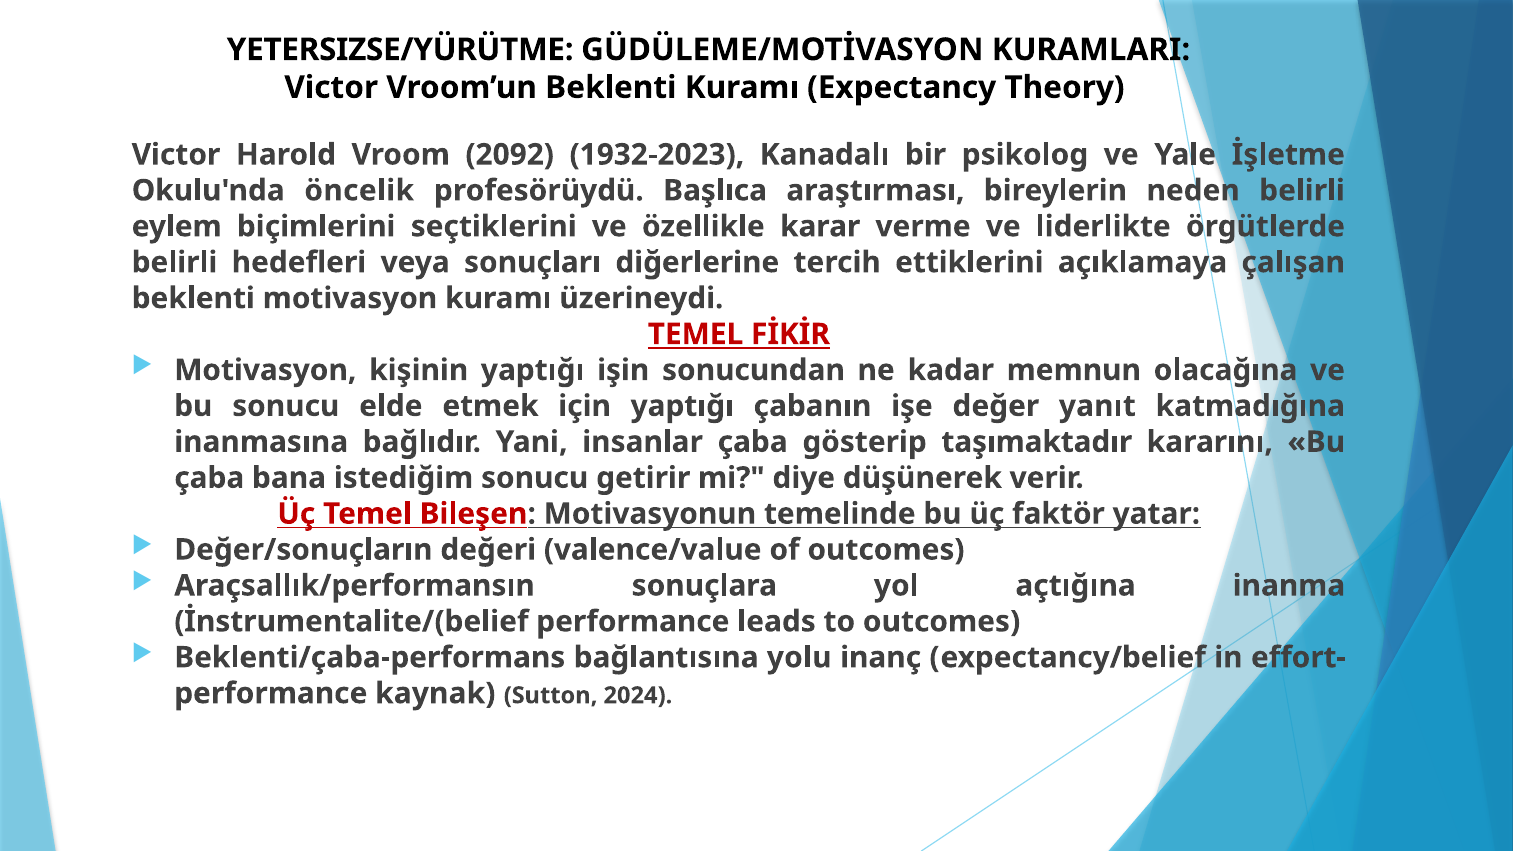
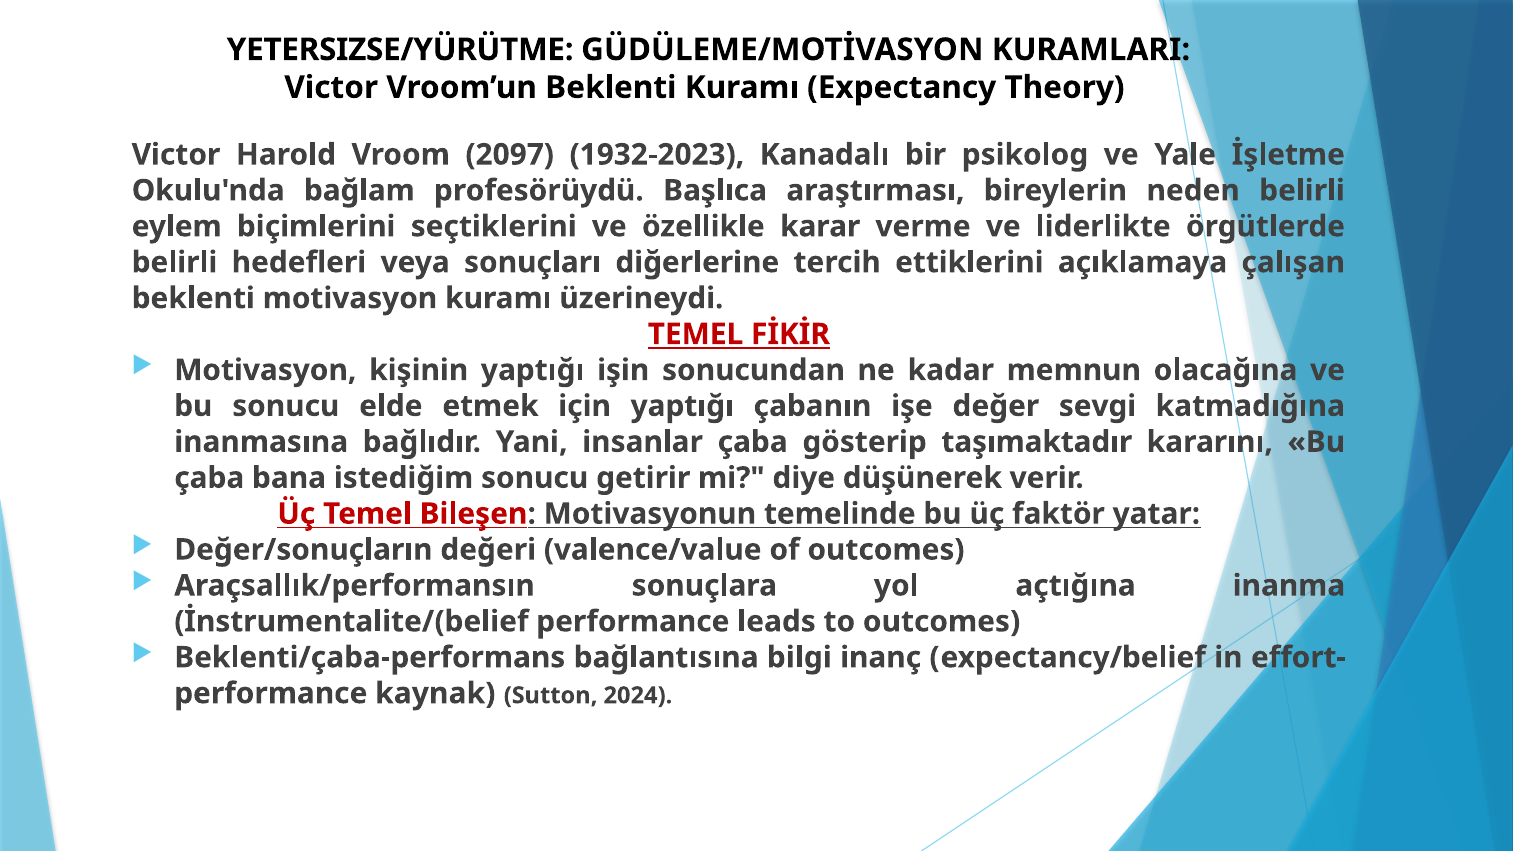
2092: 2092 -> 2097 (510, 155)
öncelik: öncelik -> bağlam (359, 191)
yanıt: yanıt -> sevgi (1097, 406)
yolu: yolu -> bilgi (799, 658)
